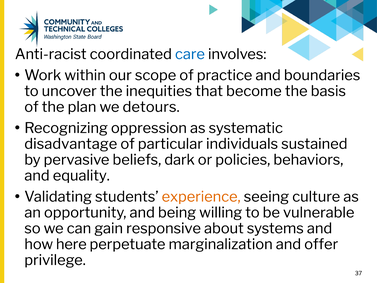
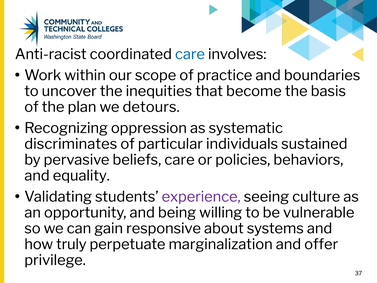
disadvantage: disadvantage -> discriminates (71, 144)
beliefs dark: dark -> care (179, 160)
experience colour: orange -> purple (201, 197)
here: here -> truly (71, 244)
